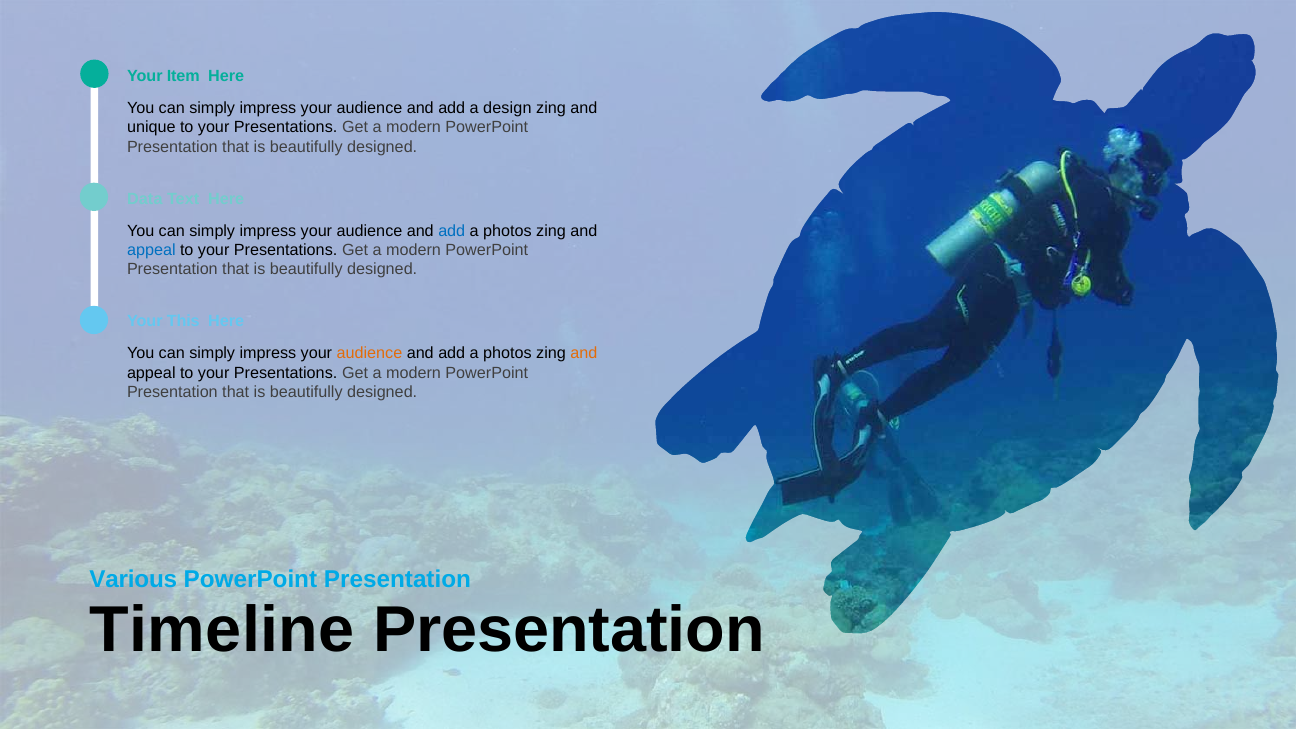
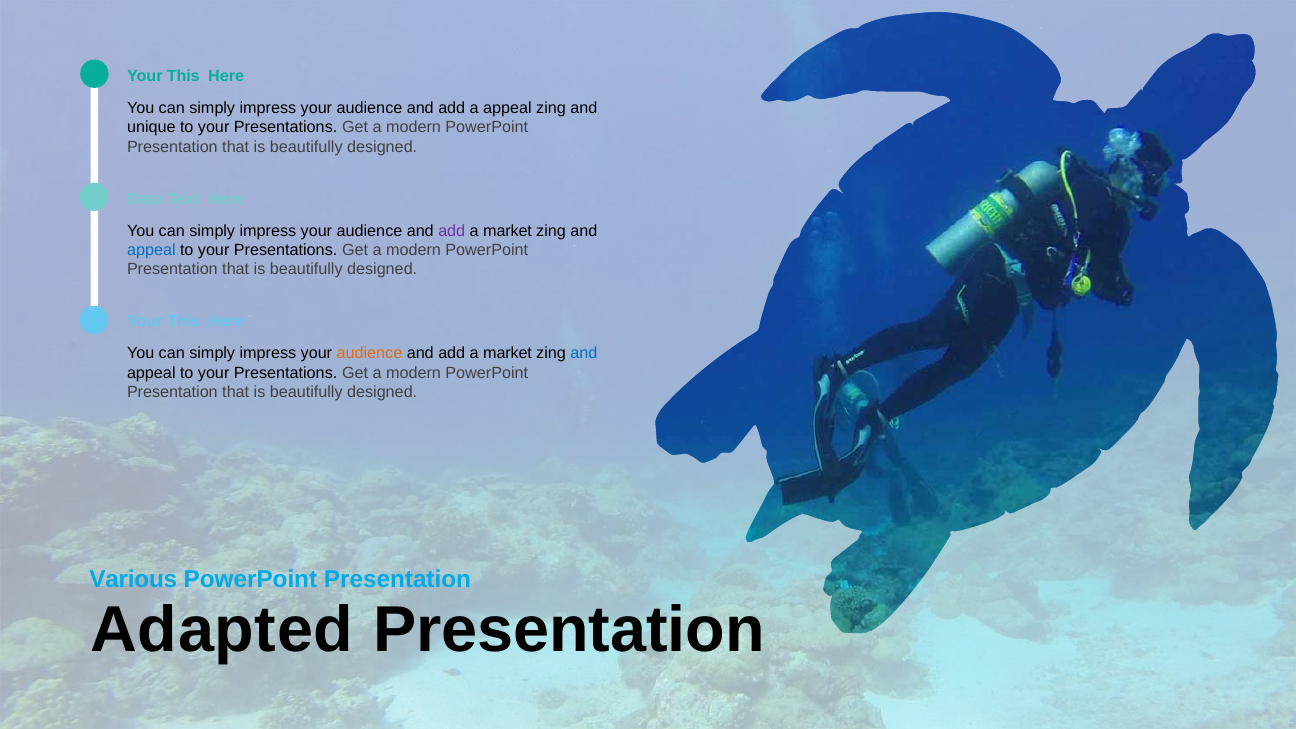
Item: Item -> This (183, 76)
a design: design -> appeal (507, 108)
add colour: blue -> purple (452, 231)
photos: photos -> market (508, 231)
photos: photos -> market (508, 353)
and colour: orange -> blue (584, 353)
Timeline: Timeline -> Adapted (222, 630)
